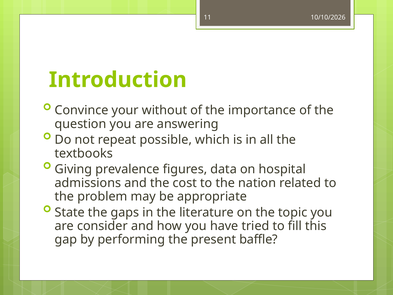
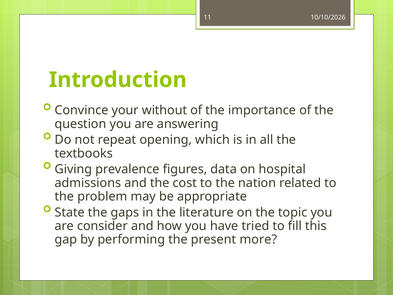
possible: possible -> opening (166, 140)
baffle: baffle -> more (258, 239)
